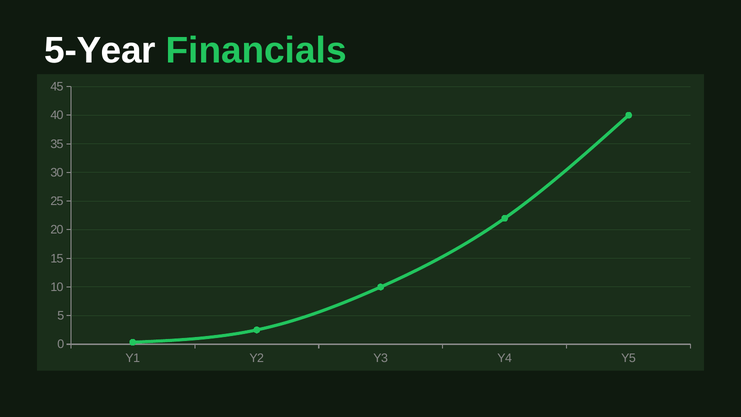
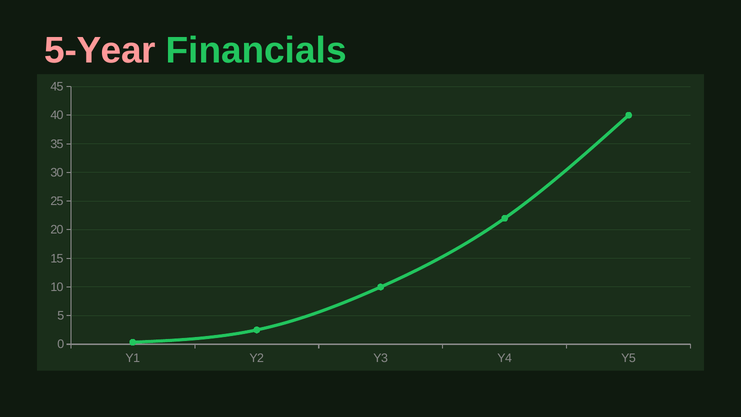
5-Year colour: white -> pink (100, 51)
